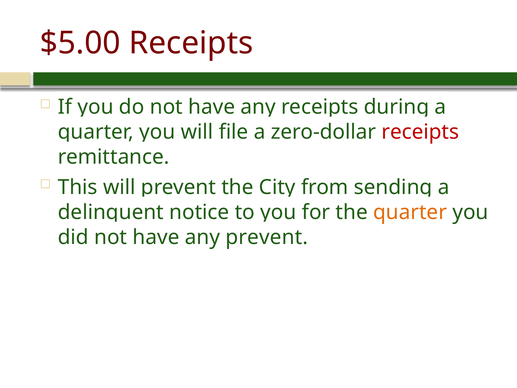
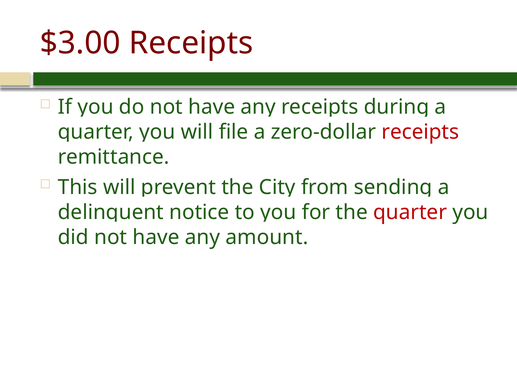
$5.00: $5.00 -> $3.00 (80, 43)
quarter colour: orange -> red (410, 212)
any prevent: prevent -> amount (267, 237)
